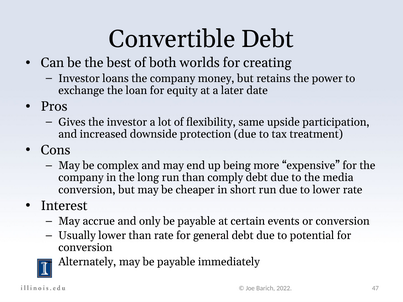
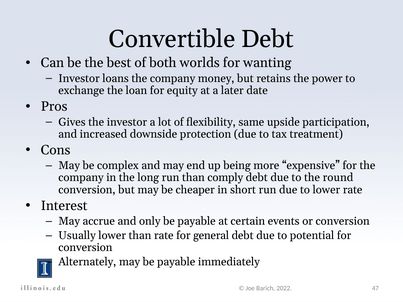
creating: creating -> wanting (267, 63)
media: media -> round (338, 178)
